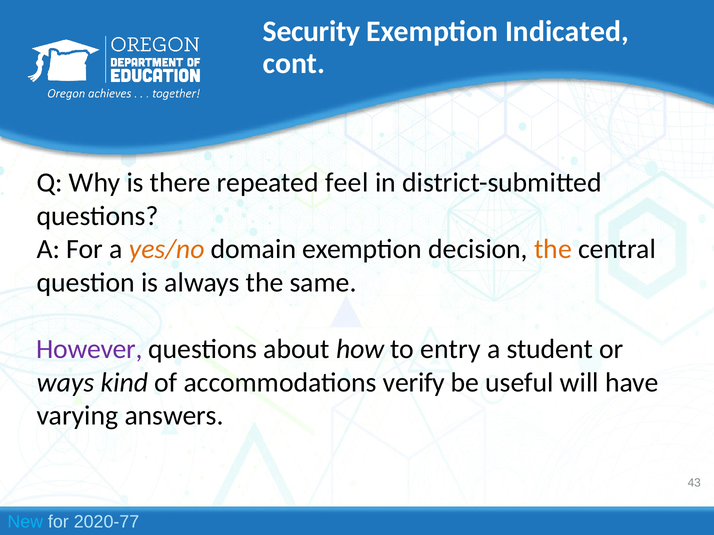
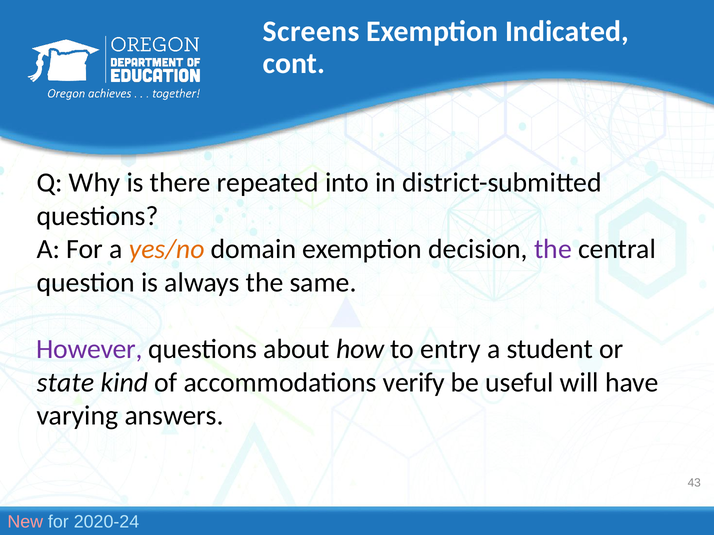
Security: Security -> Screens (311, 31)
feel: feel -> into (347, 183)
the colour: orange -> purple (553, 249)
ways: ways -> state (65, 383)
New colour: light blue -> pink (25, 522)
2020-77: 2020-77 -> 2020-24 (106, 522)
